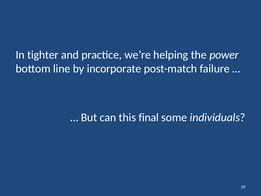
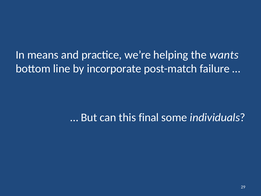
tighter: tighter -> means (43, 55)
power: power -> wants (224, 55)
